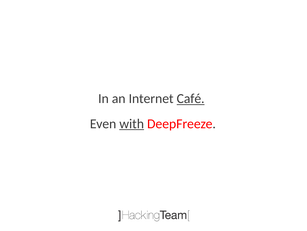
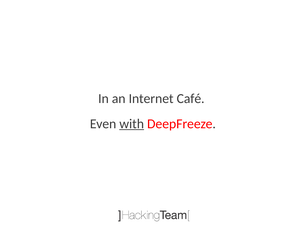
Café underline: present -> none (191, 98)
